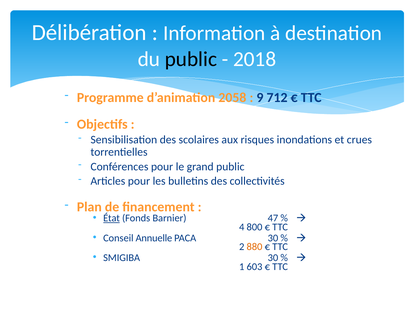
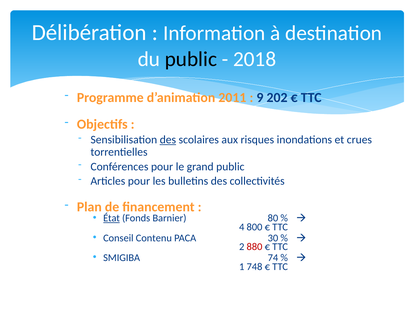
2058: 2058 -> 2011 (232, 98)
712: 712 -> 202 (277, 98)
des underline: none -> present (168, 140)
47: 47 -> 80 (273, 219)
Annuelle: Annuelle -> Contenu (154, 238)
880 colour: orange -> red (255, 247)
SMIGIBA 30: 30 -> 74 (273, 258)
603: 603 -> 748 (255, 267)
